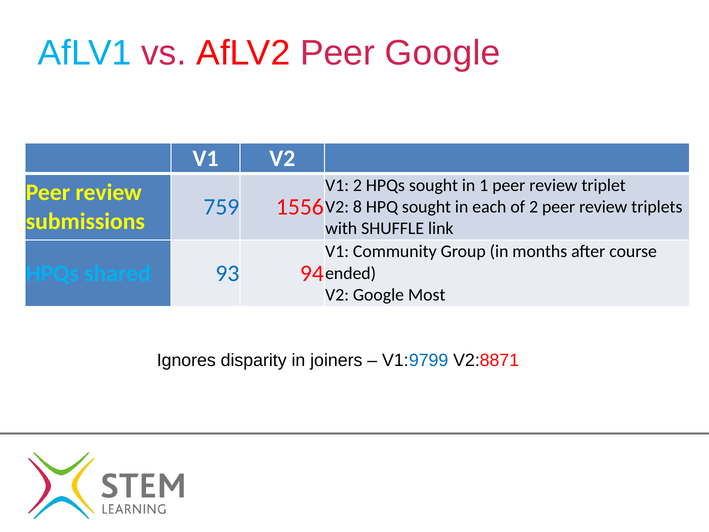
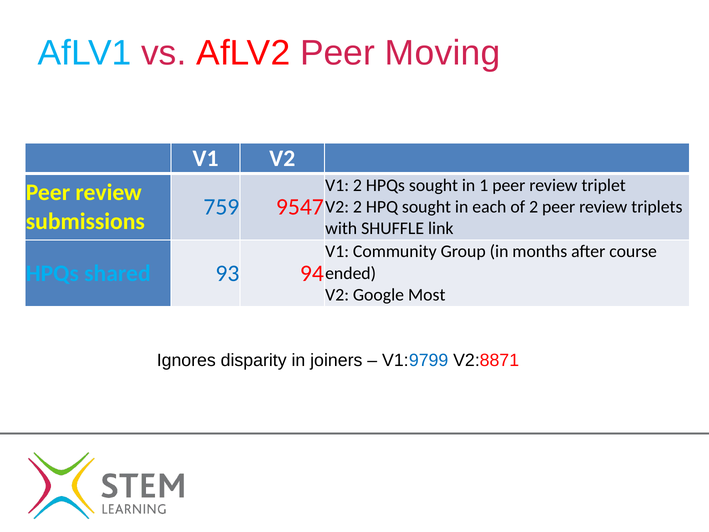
Peer Google: Google -> Moving (443, 53)
1556: 1556 -> 9547 (300, 207)
V2 8: 8 -> 2 (357, 207)
